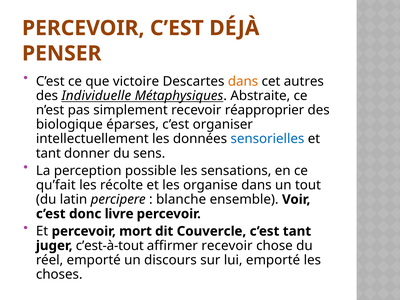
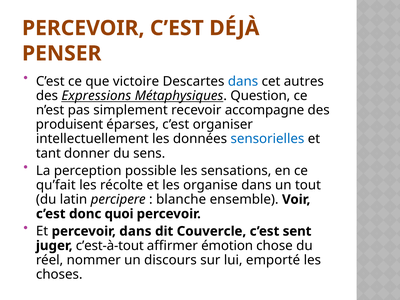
dans colour: orange -> blue (243, 81)
Individuelle: Individuelle -> Expressions (96, 96)
Abstraite: Abstraite -> Question (260, 96)
réapproprier: réapproprier -> accompagne (265, 110)
biologique: biologique -> produisent (69, 124)
livre: livre -> quoi (119, 214)
percevoir mort: mort -> dans (135, 231)
c’est tant: tant -> sent (297, 231)
affirmer recevoir: recevoir -> émotion (227, 246)
réel emporté: emporté -> nommer (94, 260)
